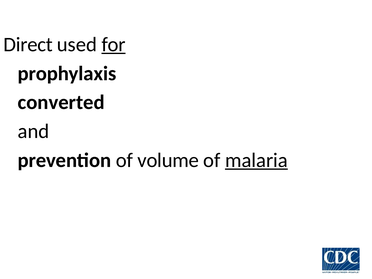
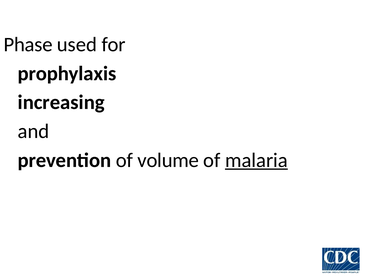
Direct: Direct -> Phase (28, 45)
for underline: present -> none (114, 45)
converted: converted -> increasing (61, 102)
